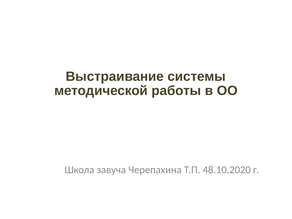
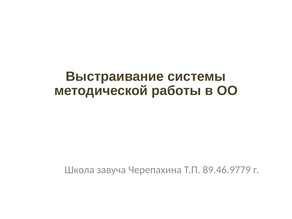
48.10.2020: 48.10.2020 -> 89.46.9779 (227, 170)
